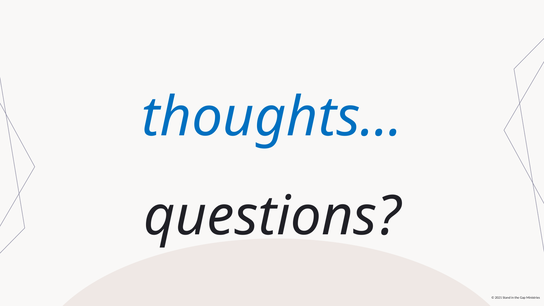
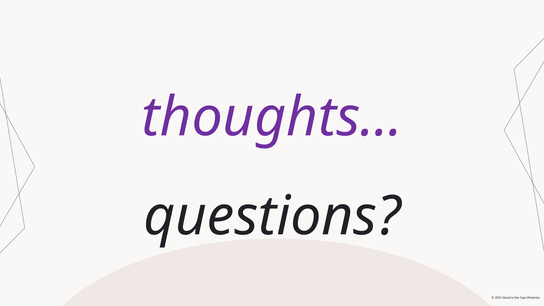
thoughts… colour: blue -> purple (272, 117)
